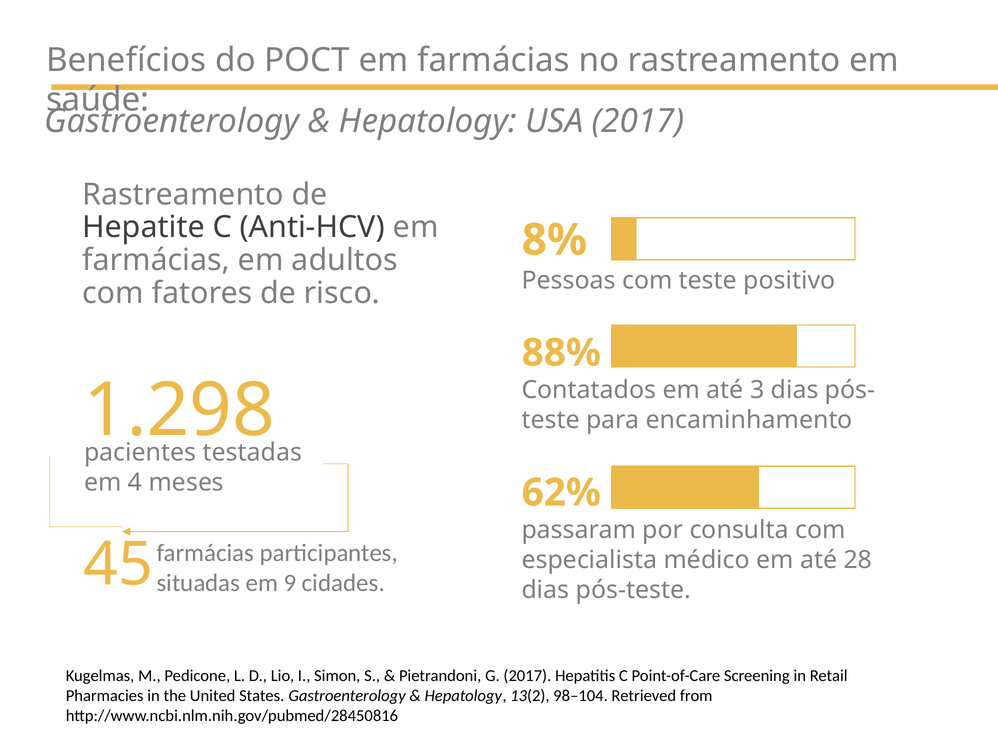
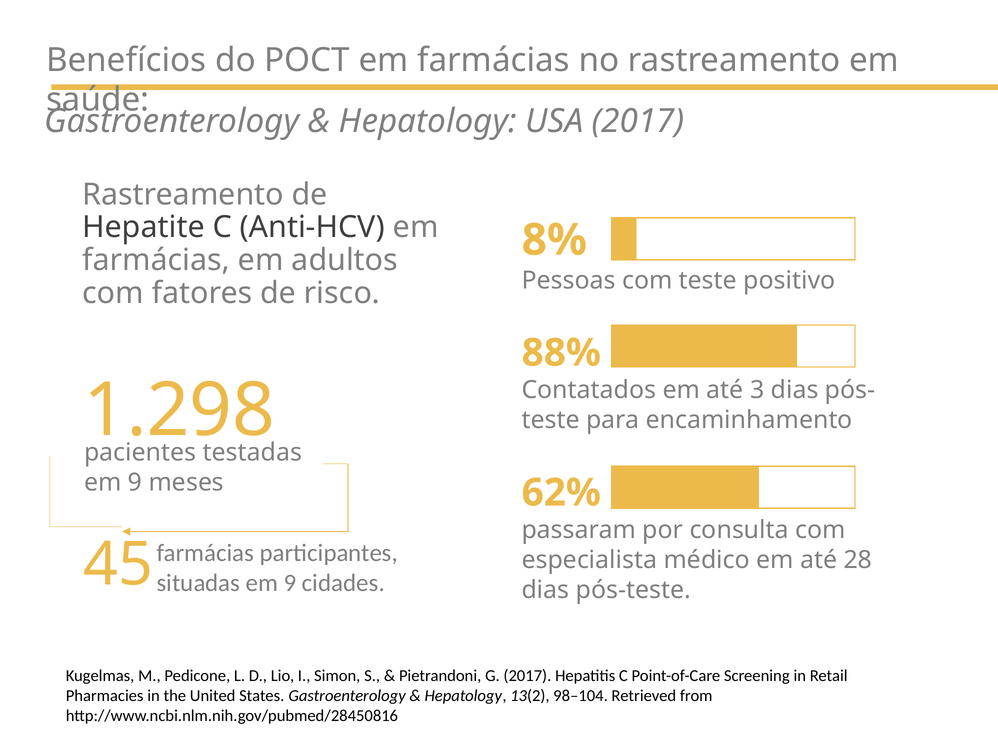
4: 4 -> 9 (135, 482)
